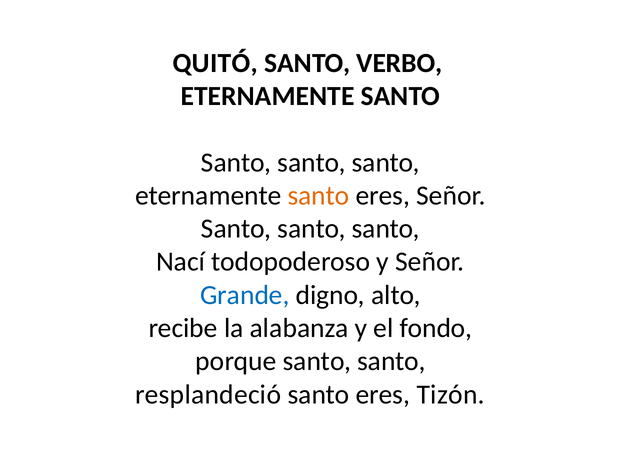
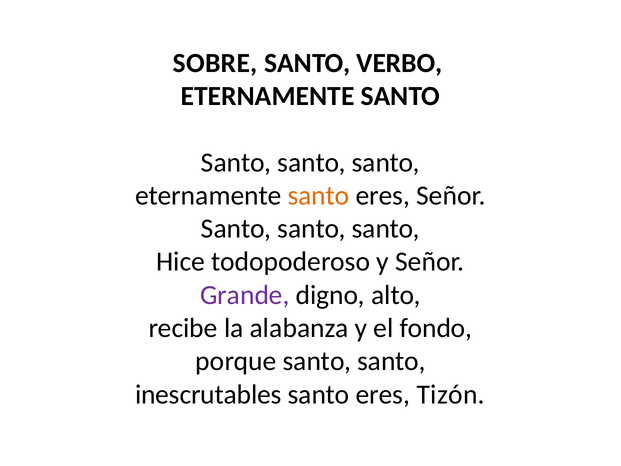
QUITÓ: QUITÓ -> SOBRE (215, 63)
Nací: Nací -> Hice (181, 262)
Grande colour: blue -> purple (245, 295)
resplandeció: resplandeció -> inescrutables (208, 394)
